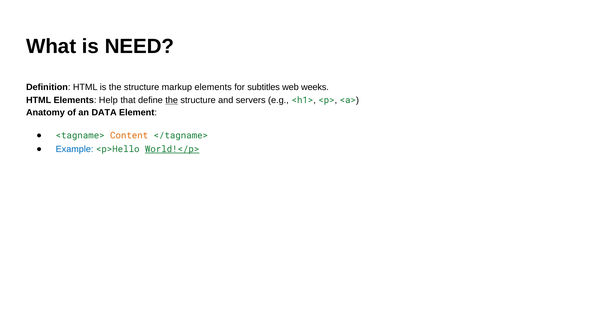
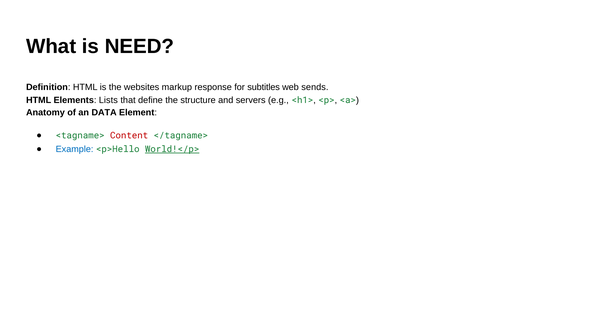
is the structure: structure -> websites (142, 87)
markup elements: elements -> response (213, 87)
weeks: weeks -> sends (315, 87)
Help: Help -> Lists (108, 100)
the underline: present -> none (172, 100)
Content colour: orange -> red (129, 135)
